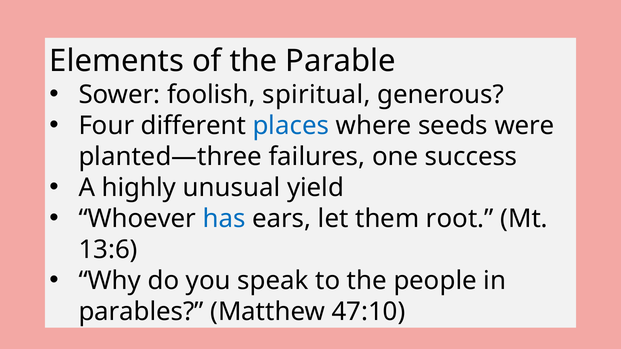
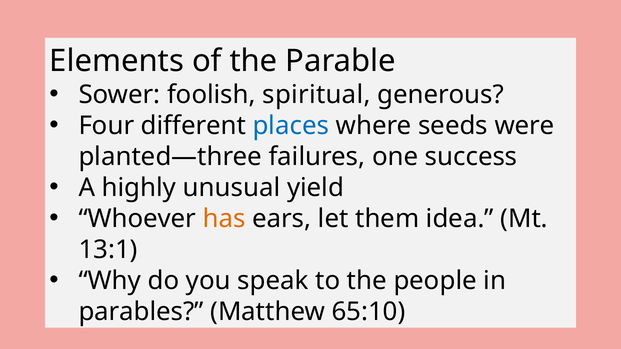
has colour: blue -> orange (224, 219)
root: root -> idea (460, 219)
13:6: 13:6 -> 13:1 (108, 250)
47:10: 47:10 -> 65:10 (369, 312)
